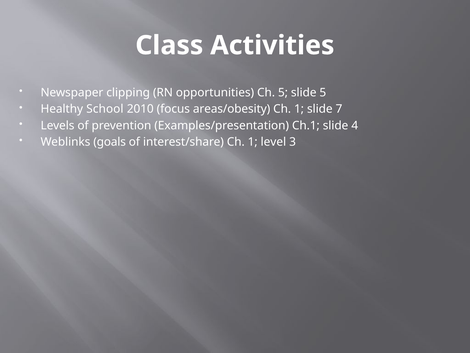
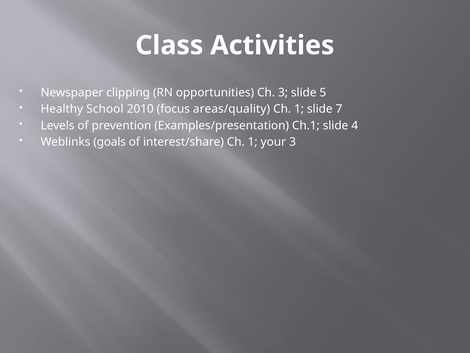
Ch 5: 5 -> 3 (283, 92)
areas/obesity: areas/obesity -> areas/quality (232, 109)
level: level -> your (273, 142)
